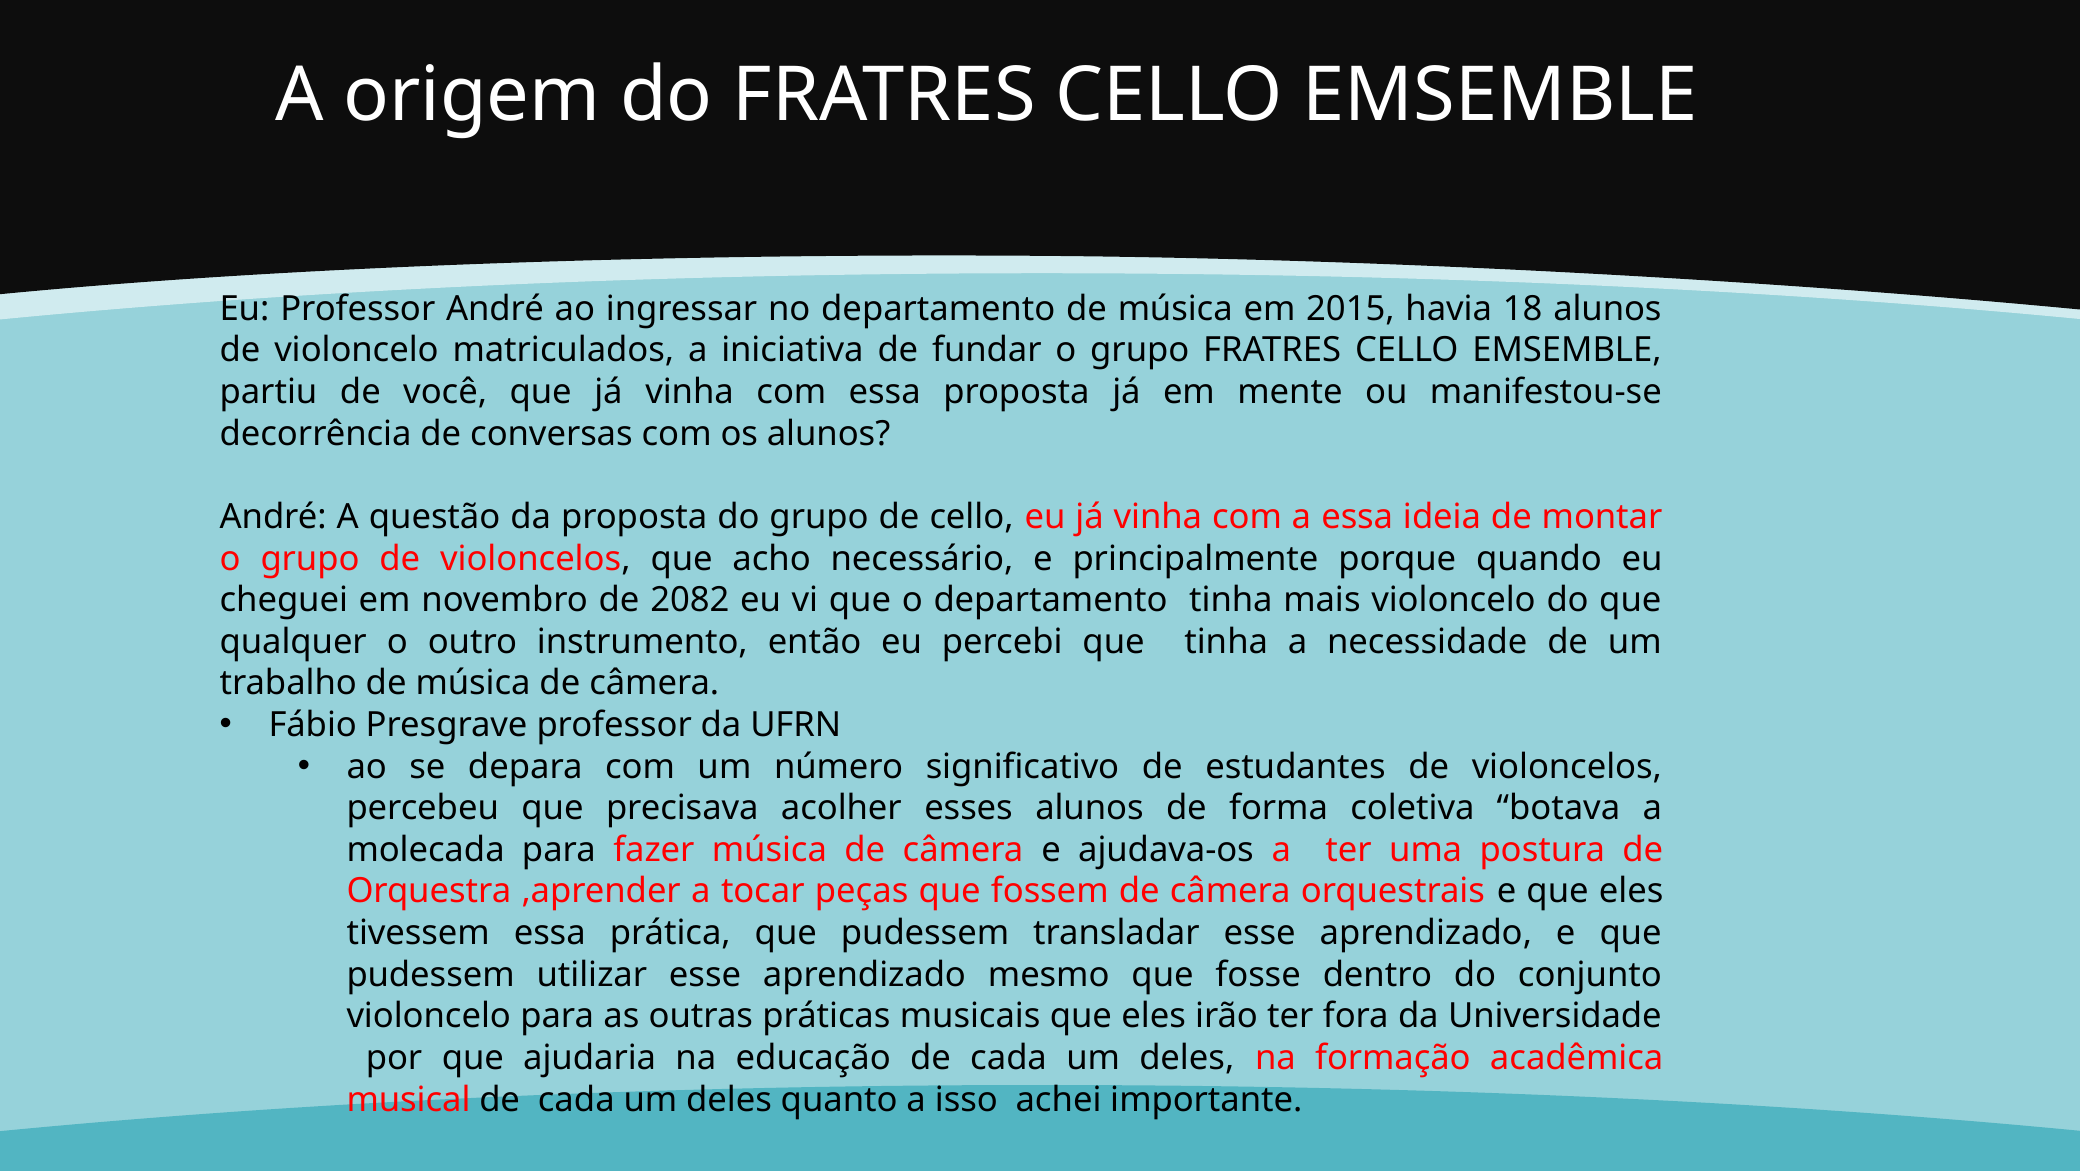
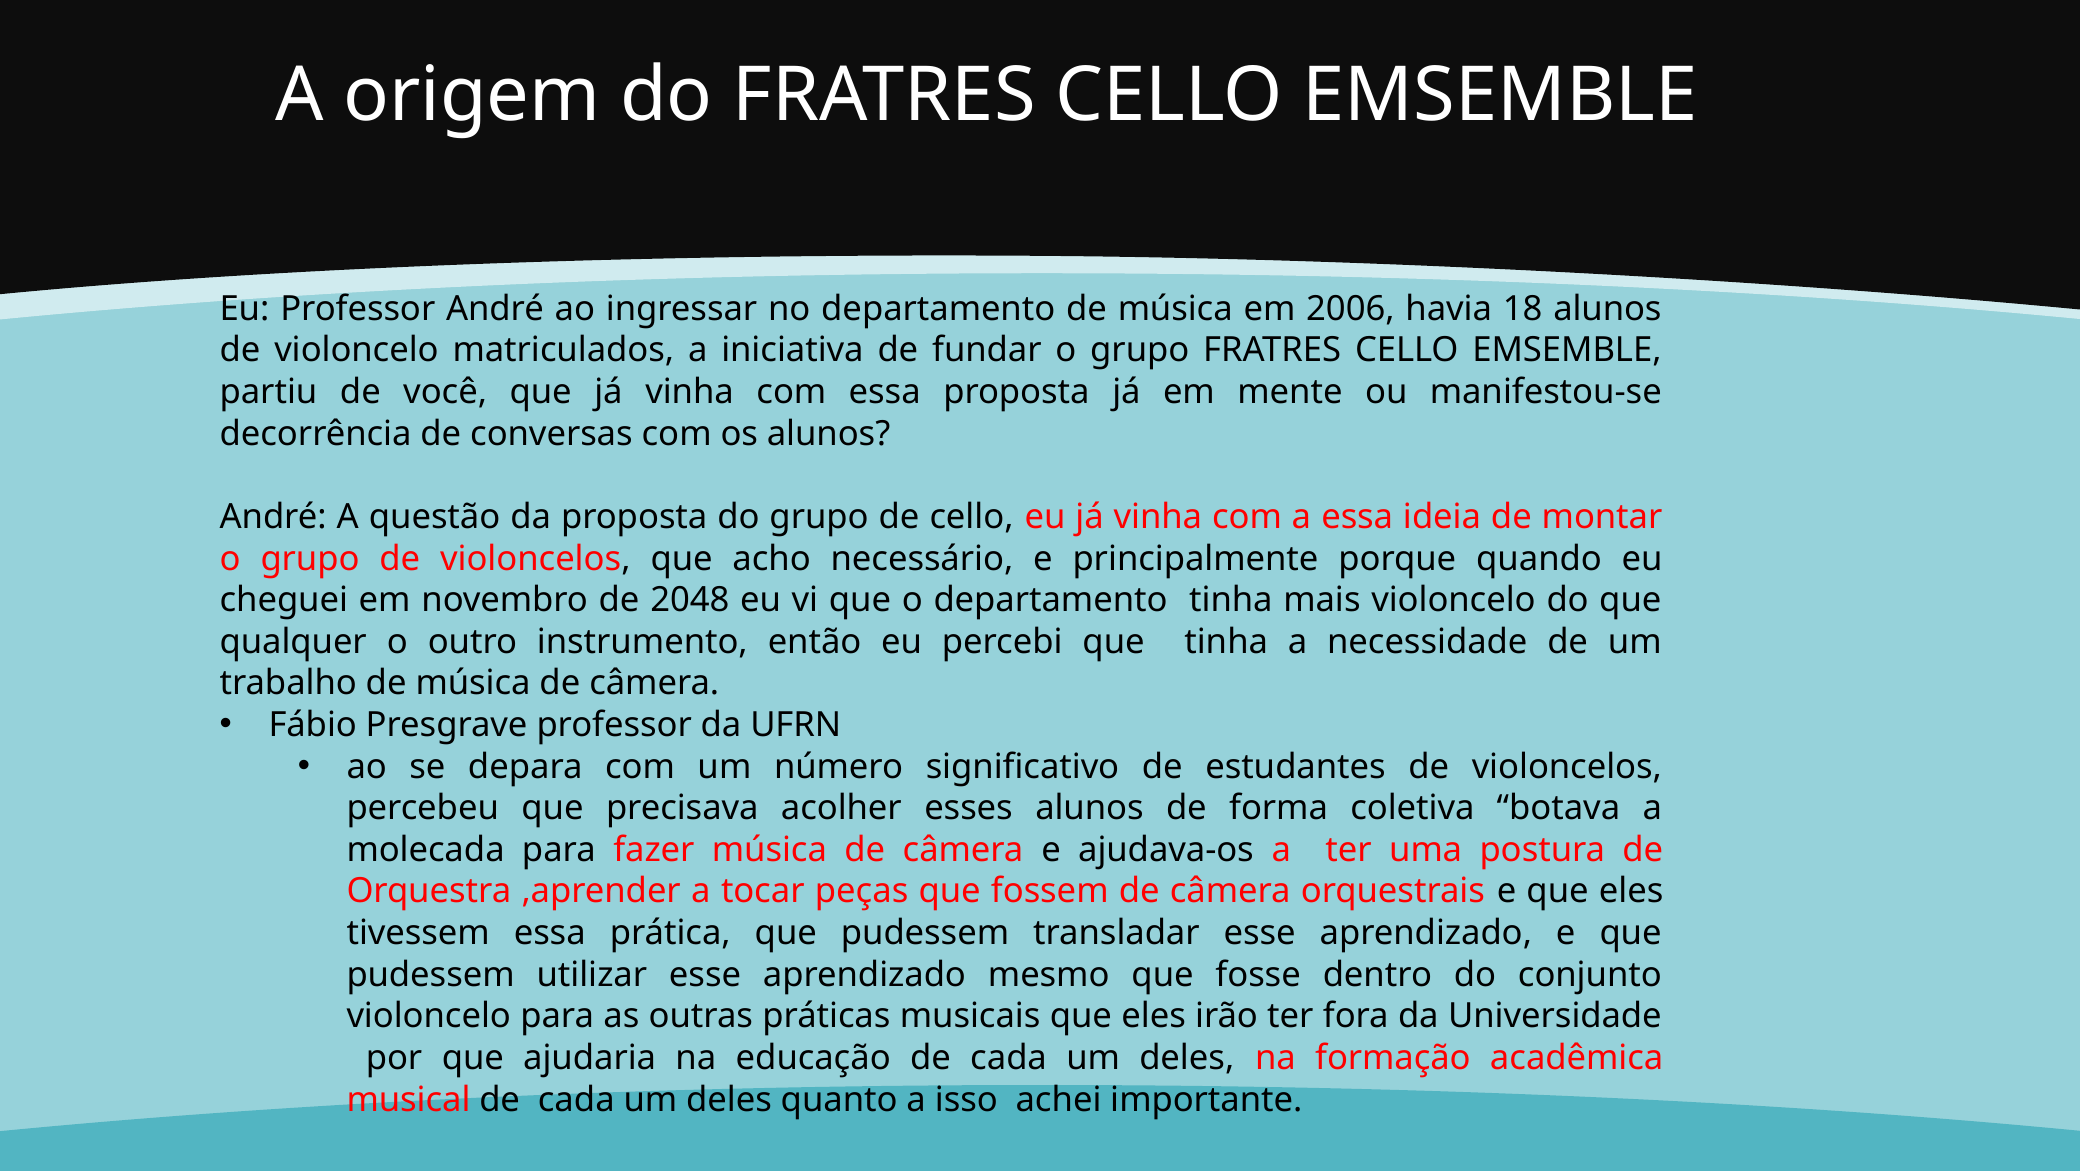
2015: 2015 -> 2006 (1350, 309)
2082: 2082 -> 2048 (690, 600)
